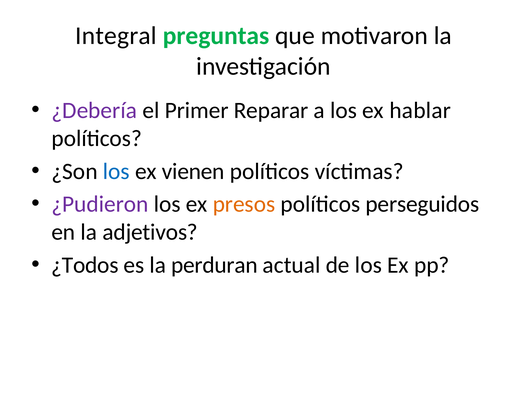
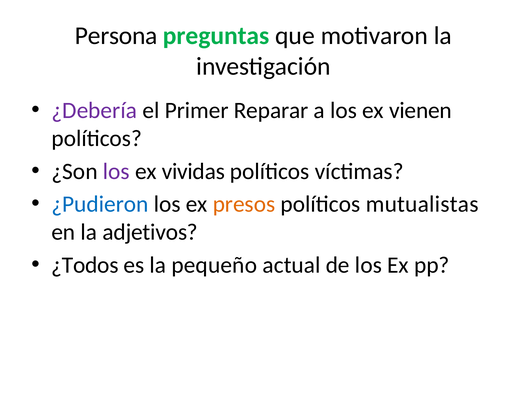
Integral: Integral -> Persona (116, 36)
hablar: hablar -> vienen (420, 111)
los colour: blue -> purple (116, 171)
vienen: vienen -> vividas (193, 171)
¿Pudieron colour: purple -> blue (100, 204)
perseguidos: perseguidos -> mutualistas (422, 204)
perduran: perduran -> pequeño (214, 265)
